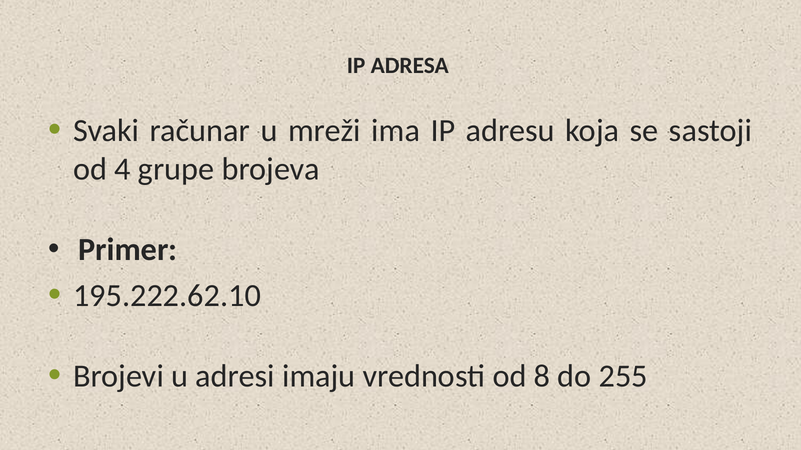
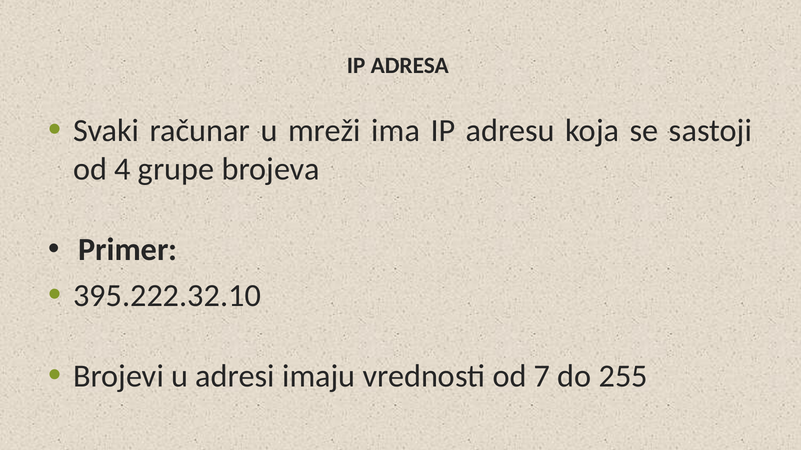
195.222.62.10: 195.222.62.10 -> 395.222.32.10 (167, 296)
8: 8 -> 7 (542, 376)
